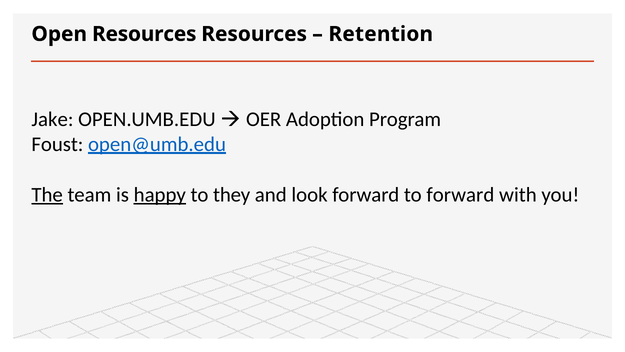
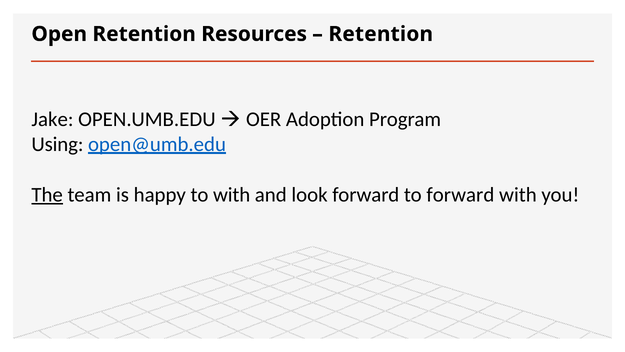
Open Resources: Resources -> Retention (144, 34)
Foust: Foust -> Using (57, 144)
happy underline: present -> none (160, 195)
to they: they -> with (232, 195)
